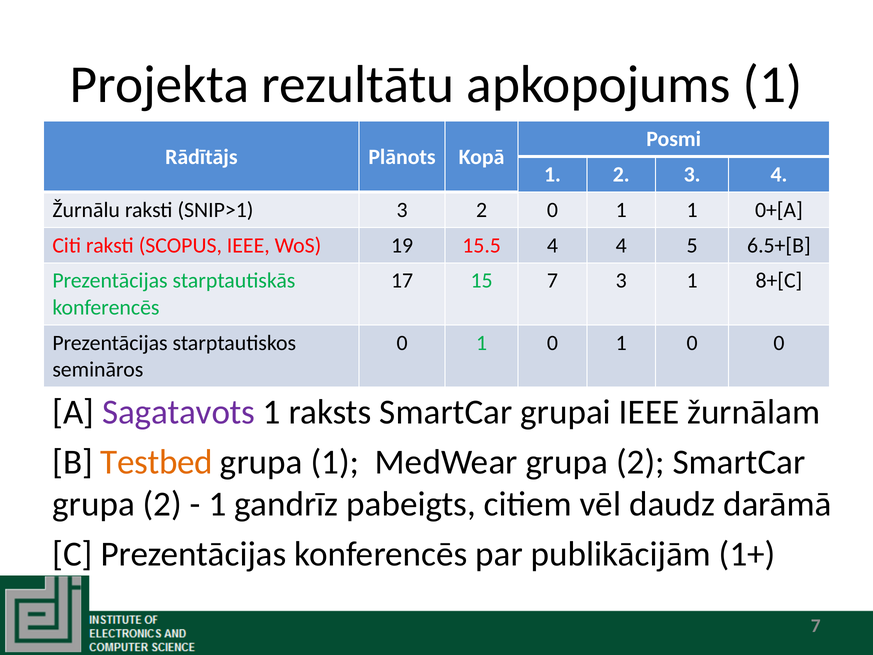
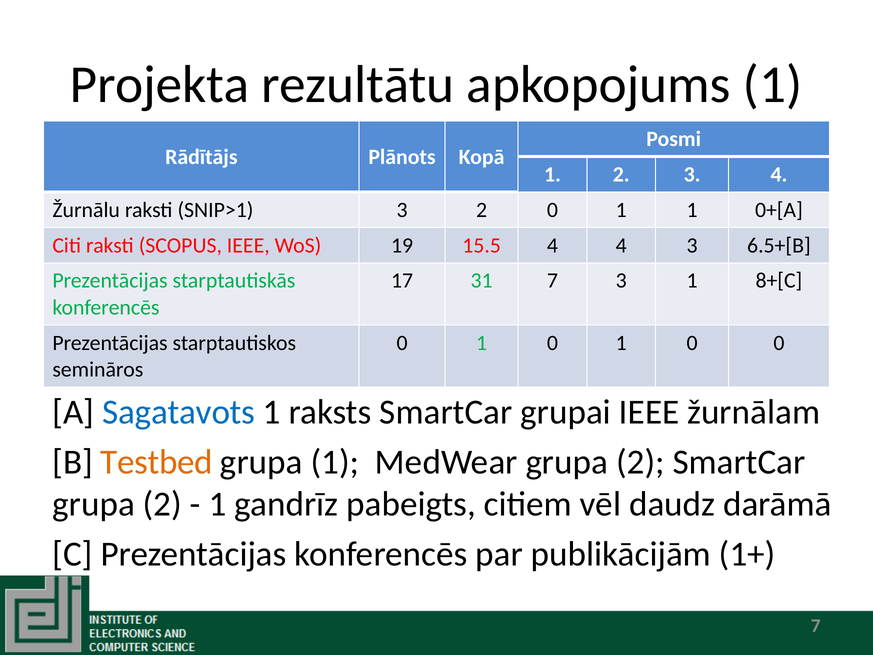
4 5: 5 -> 3 (692, 245)
15: 15 -> 31 (482, 281)
Sagatavots colour: purple -> blue (179, 412)
